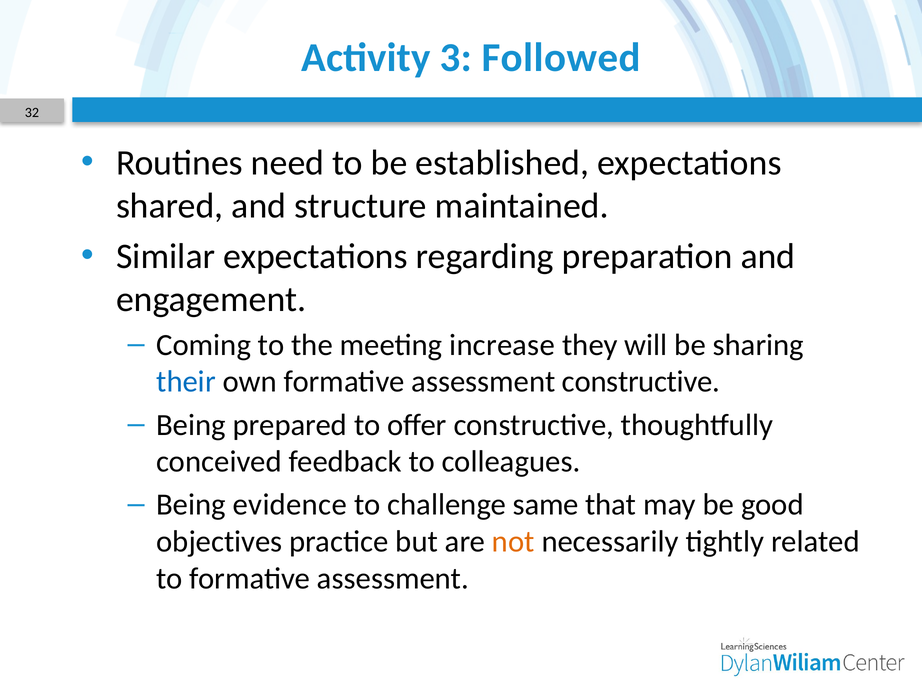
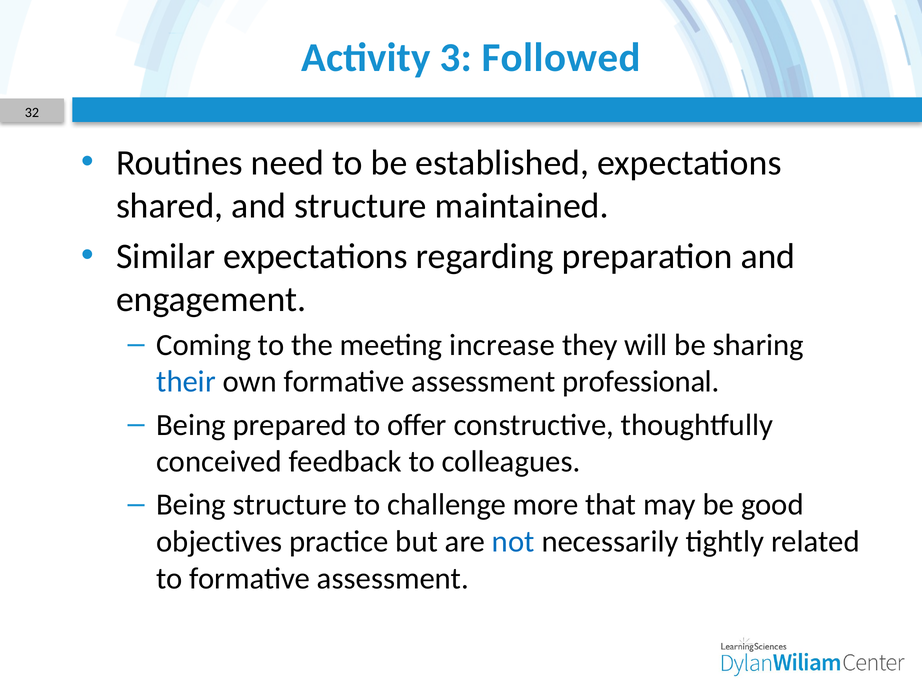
assessment constructive: constructive -> professional (641, 382)
Being evidence: evidence -> structure (290, 504)
same: same -> more (546, 504)
not colour: orange -> blue (513, 541)
